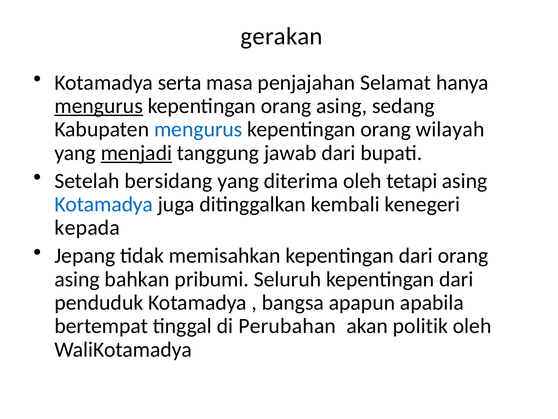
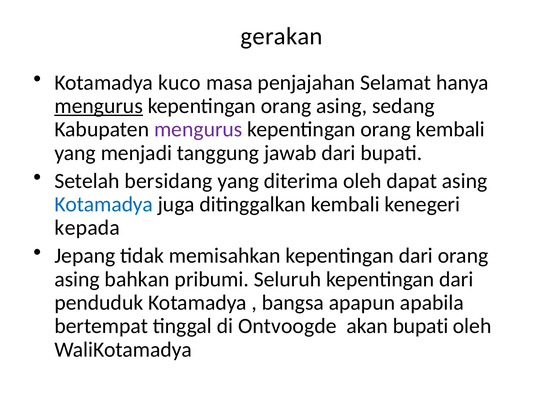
serta: serta -> kuco (179, 82)
mengurus colour: blue -> purple (198, 129)
orang wilayah: wilayah -> kembali (450, 129)
menjadi underline: present -> none (136, 153)
tetapi: tetapi -> dapat (412, 181)
Perubahan: Perubahan -> Ontvoogde (287, 326)
akan politik: politik -> bupati (421, 326)
